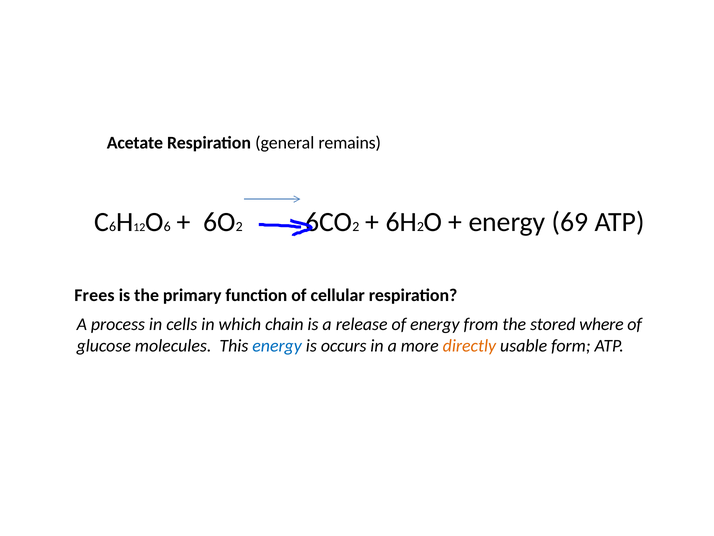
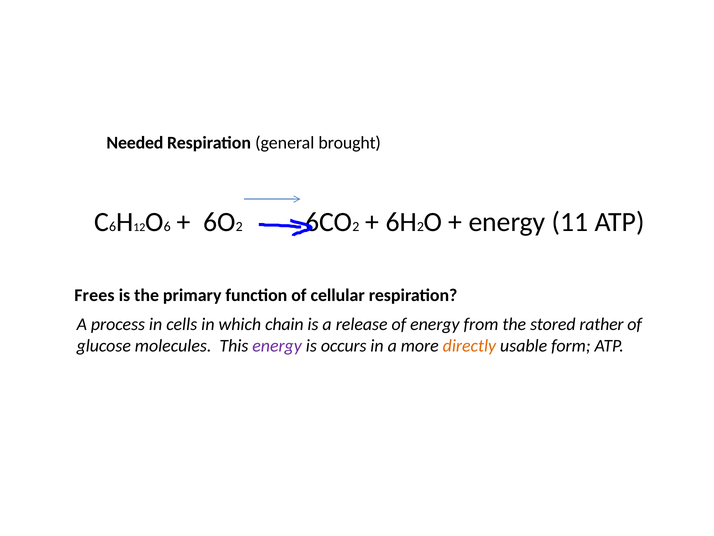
Acetate: Acetate -> Needed (135, 143)
remains: remains -> brought (350, 143)
69: 69 -> 11 (570, 222)
where: where -> rather (601, 324)
energy colour: blue -> purple (277, 345)
